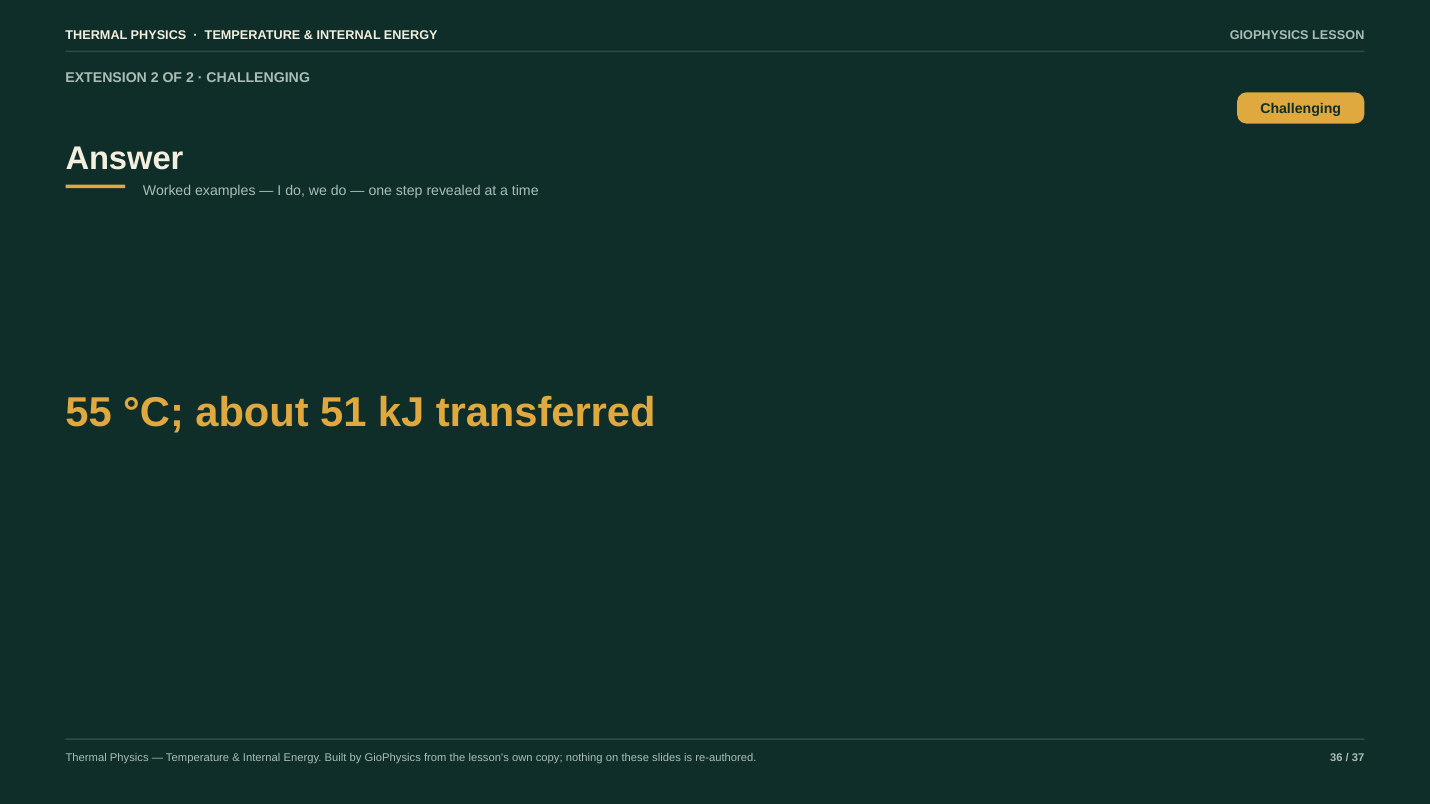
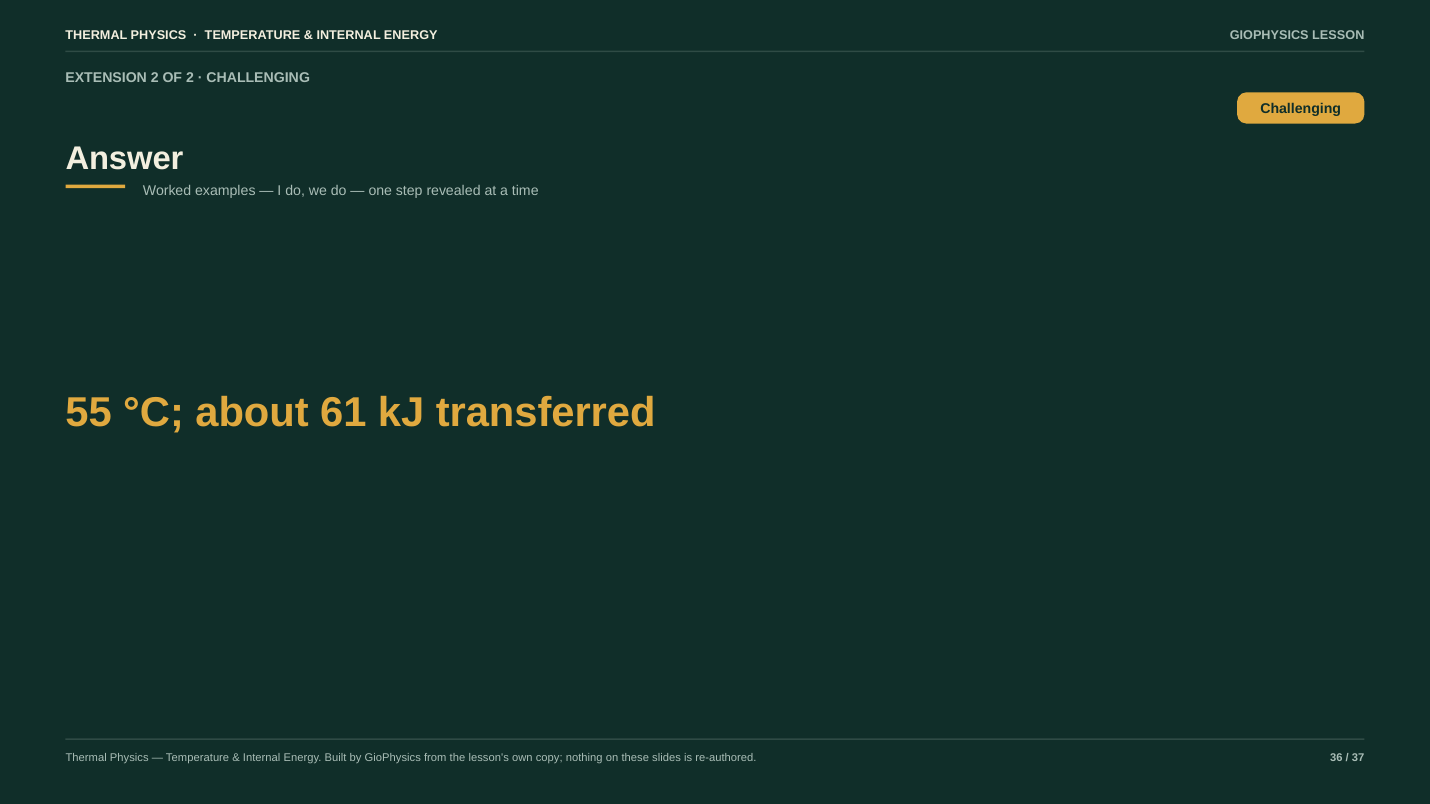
51: 51 -> 61 (343, 412)
